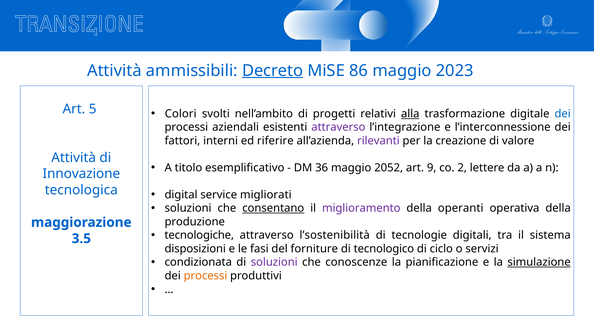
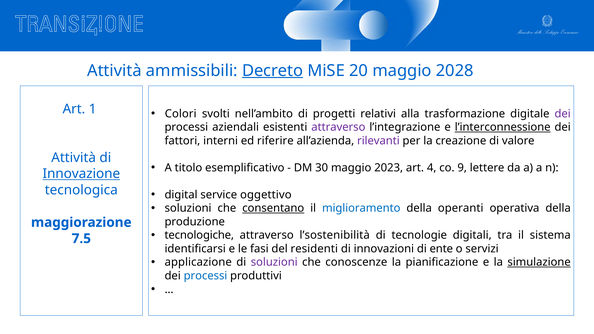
86: 86 -> 20 (359, 71)
2023: 2023 -> 2028 (455, 71)
5: 5 -> 1 (93, 109)
alla underline: present -> none (410, 114)
dei colour: blue -> purple (563, 114)
l’interconnessione underline: none -> present (503, 127)
36: 36 -> 30 (322, 168)
2052: 2052 -> 2023 (389, 168)
9: 9 -> 4 (432, 168)
2: 2 -> 9 (462, 168)
Innovazione underline: none -> present (81, 174)
migliorati: migliorati -> oggettivo (266, 195)
miglioramento colour: purple -> blue (361, 208)
3.5: 3.5 -> 7.5 (81, 239)
disposizioni: disposizioni -> identificarsi (195, 249)
forniture: forniture -> residenti (314, 249)
tecnologico: tecnologico -> innovazioni (384, 249)
ciclo: ciclo -> ente (441, 249)
condizionata: condizionata -> applicazione (198, 262)
processi colour: orange -> blue (205, 276)
